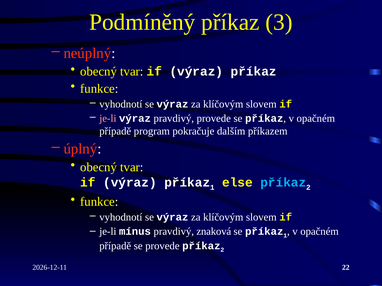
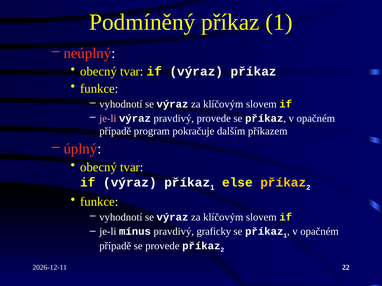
Podmíněný příkaz 3: 3 -> 1 (279, 22)
příkaz colour: light blue -> yellow (283, 183)
znaková: znaková -> graficky (214, 232)
